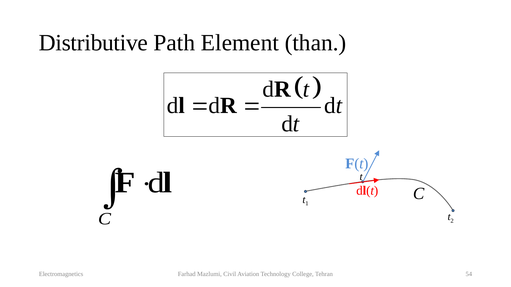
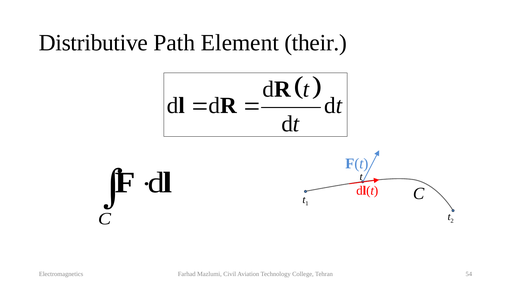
than: than -> their (316, 43)
